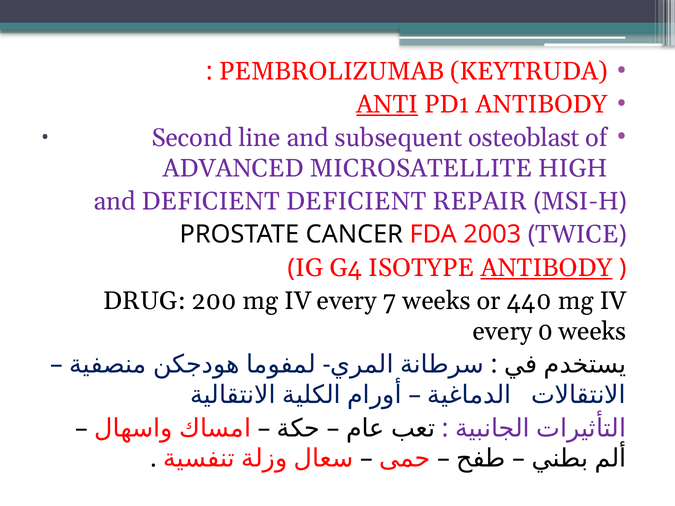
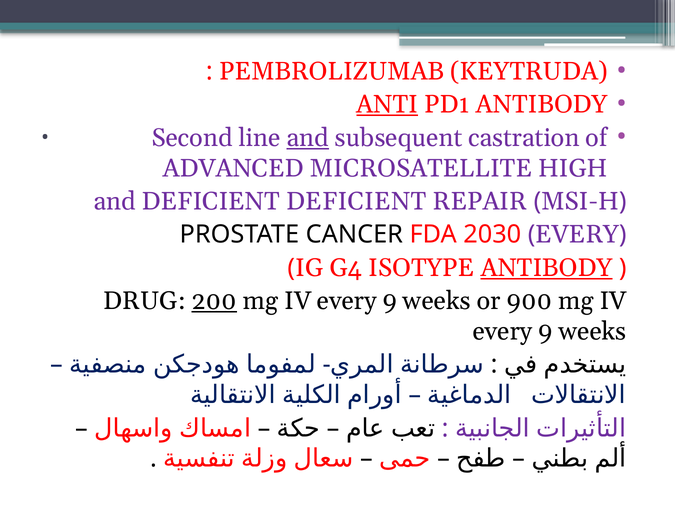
and underline: none -> present (308, 138)
osteoblast: osteoblast -> castration (524, 138)
TWICE: TWICE -> EVERY (577, 235)
2003: 2003 -> 2030 (492, 235)
200 underline: none -> present (214, 301)
7: 7 -> 9 (390, 301)
440: 440 -> 900 (529, 301)
0: 0 -> 9 (546, 332)
